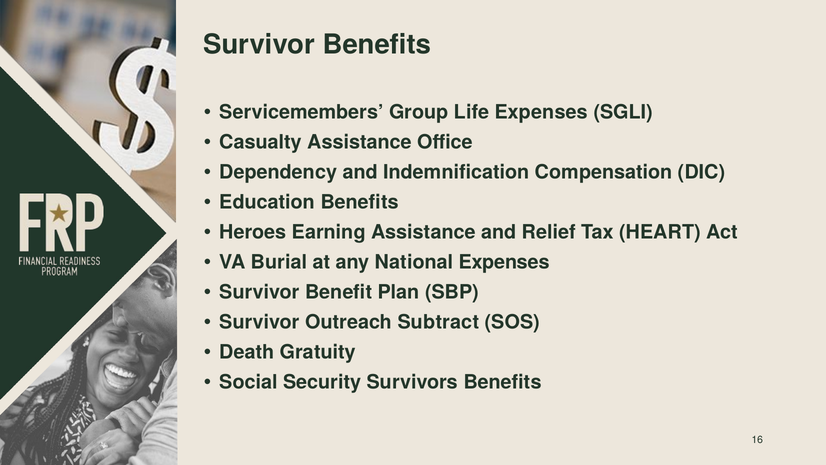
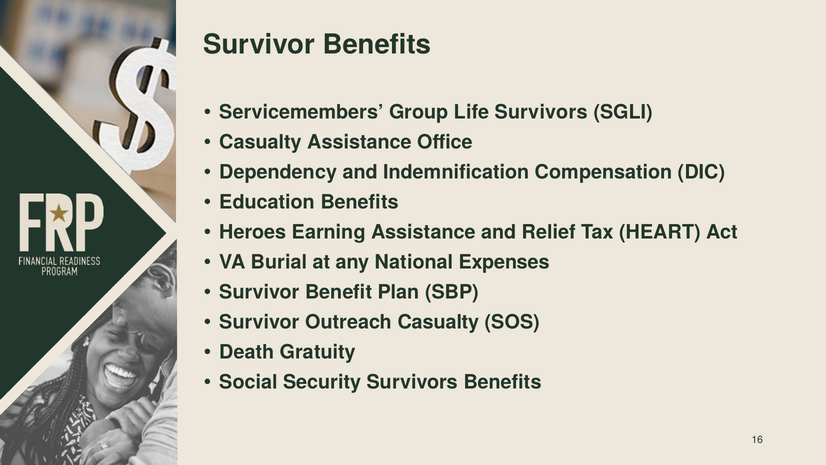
Life Expenses: Expenses -> Survivors (541, 112)
Outreach Subtract: Subtract -> Casualty (439, 322)
